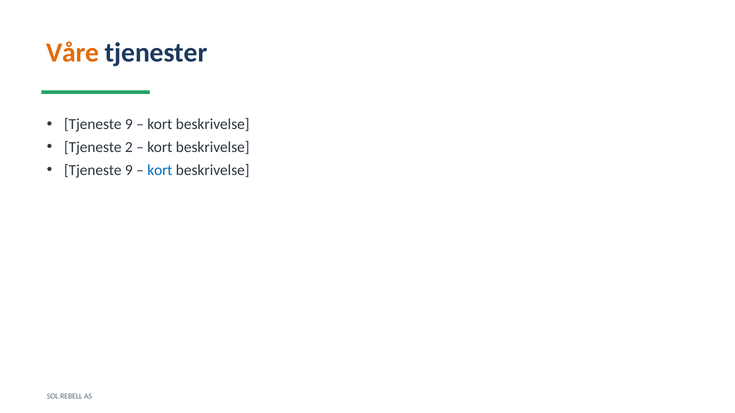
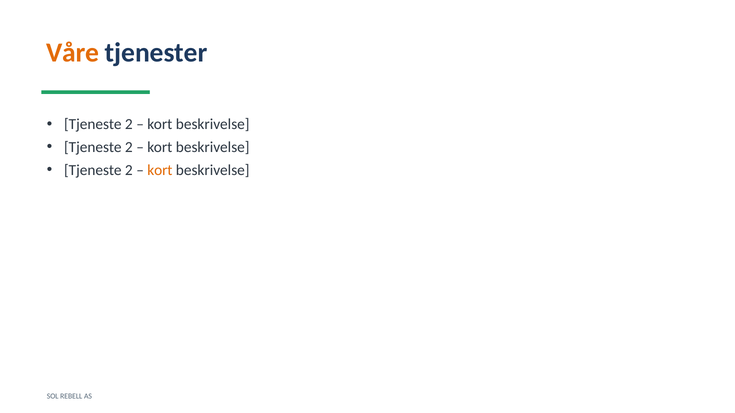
9: 9 -> 2 (129, 124)
9: 9 -> 2 (129, 170)
kort colour: blue -> orange (160, 170)
